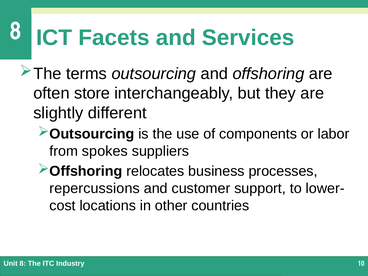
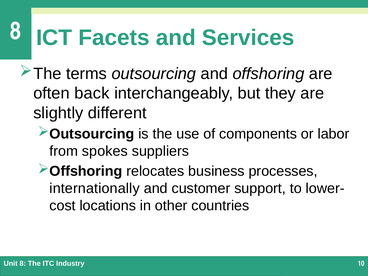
store: store -> back (92, 93)
repercussions: repercussions -> internationally (95, 188)
